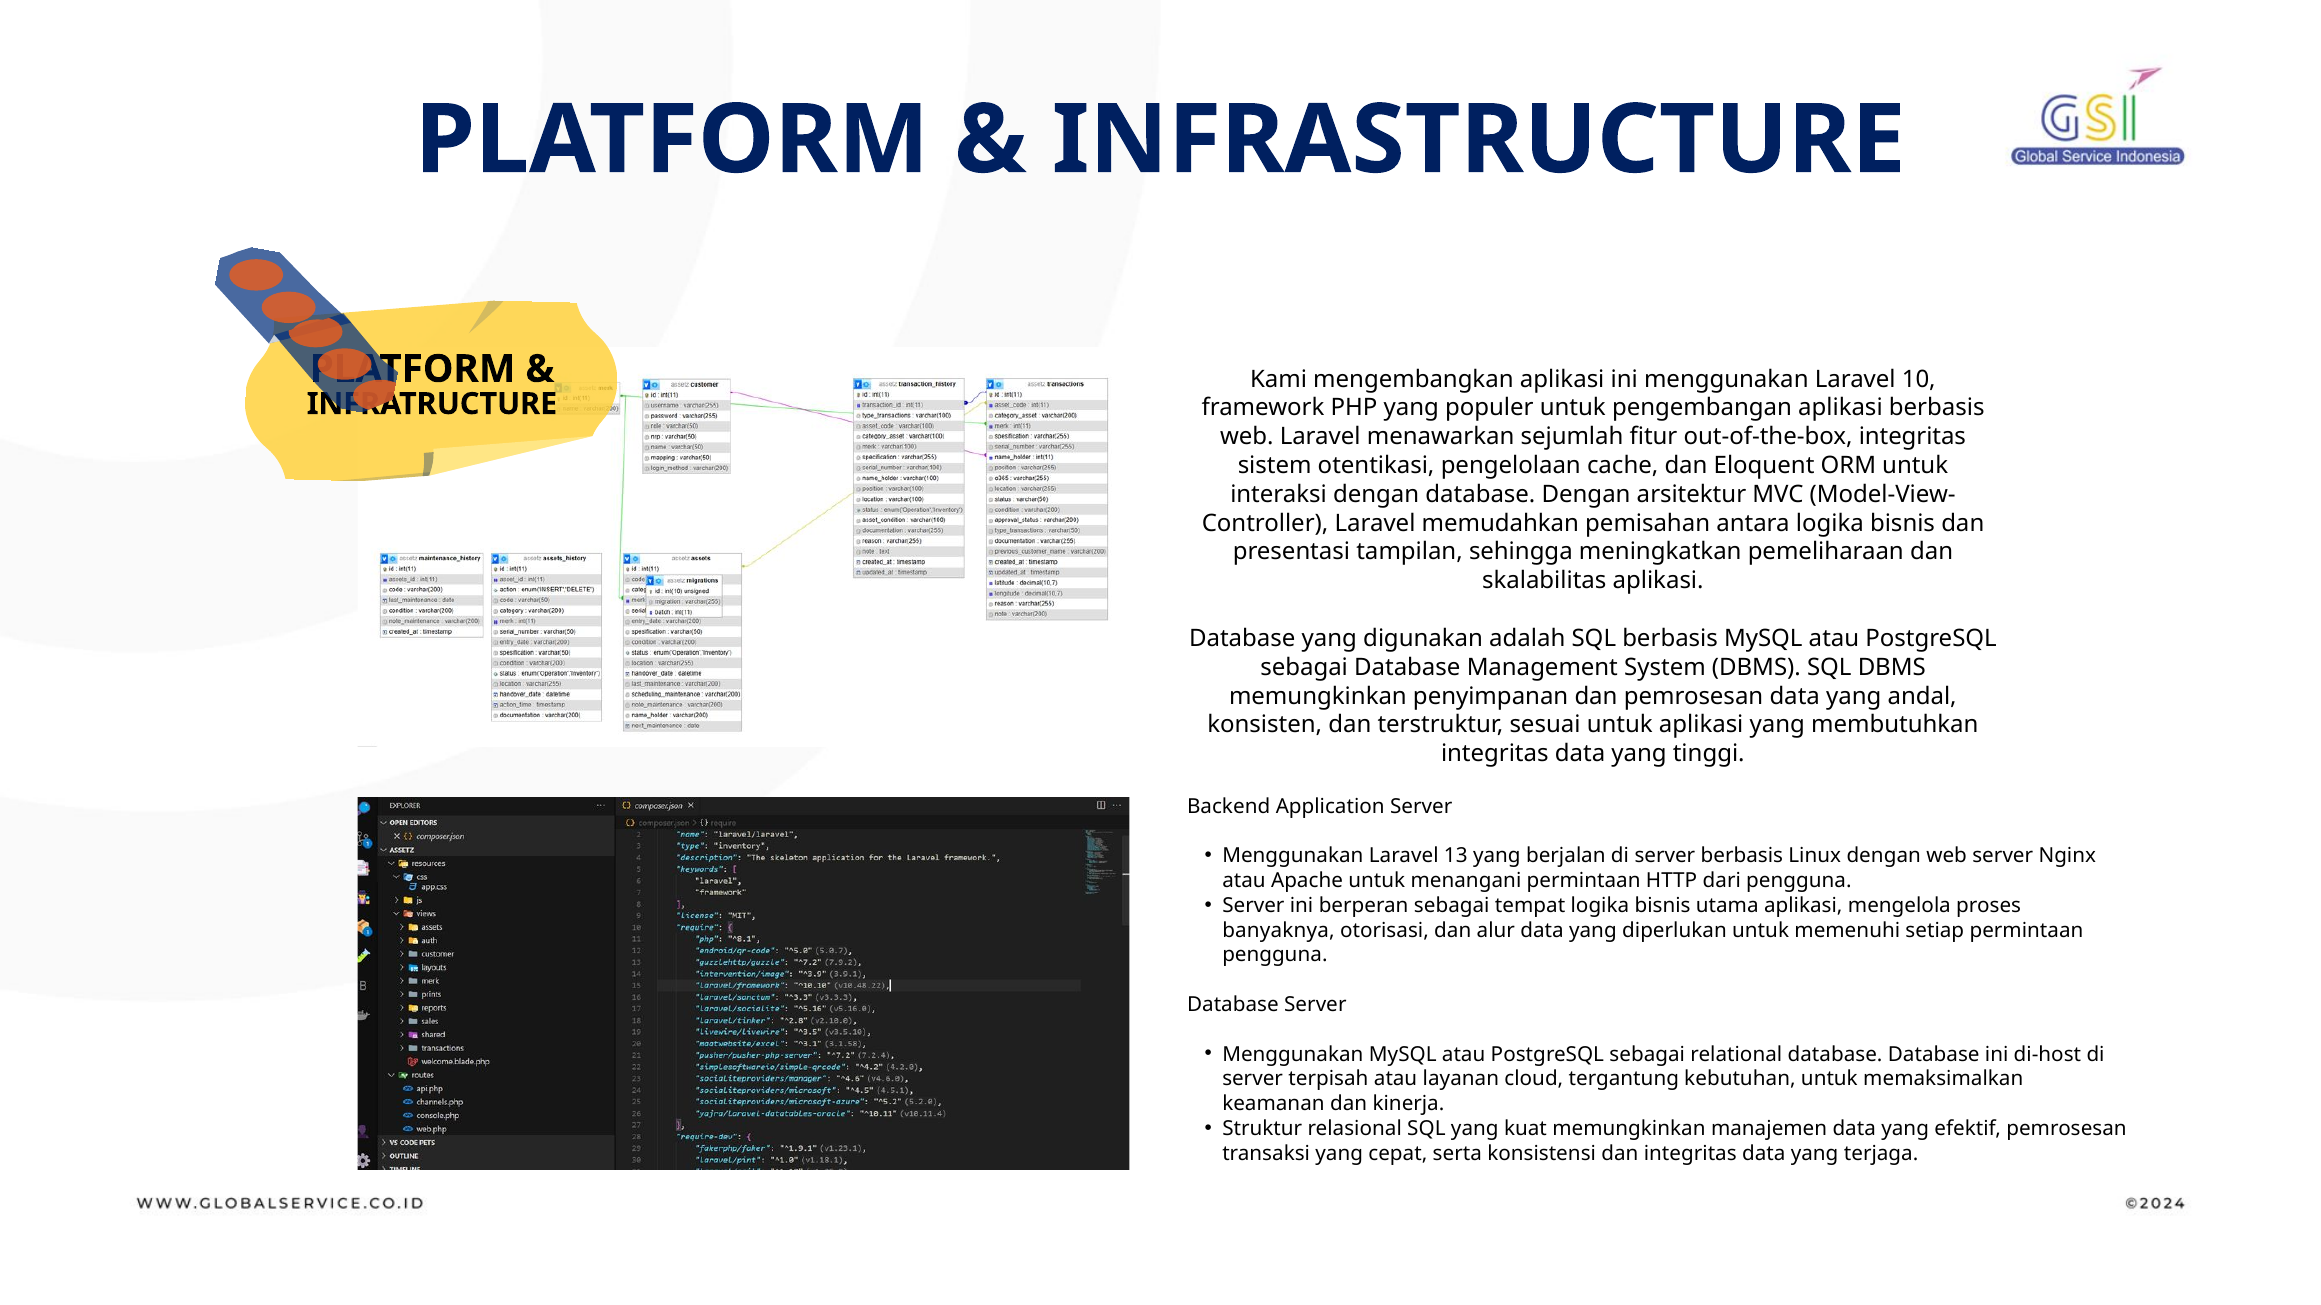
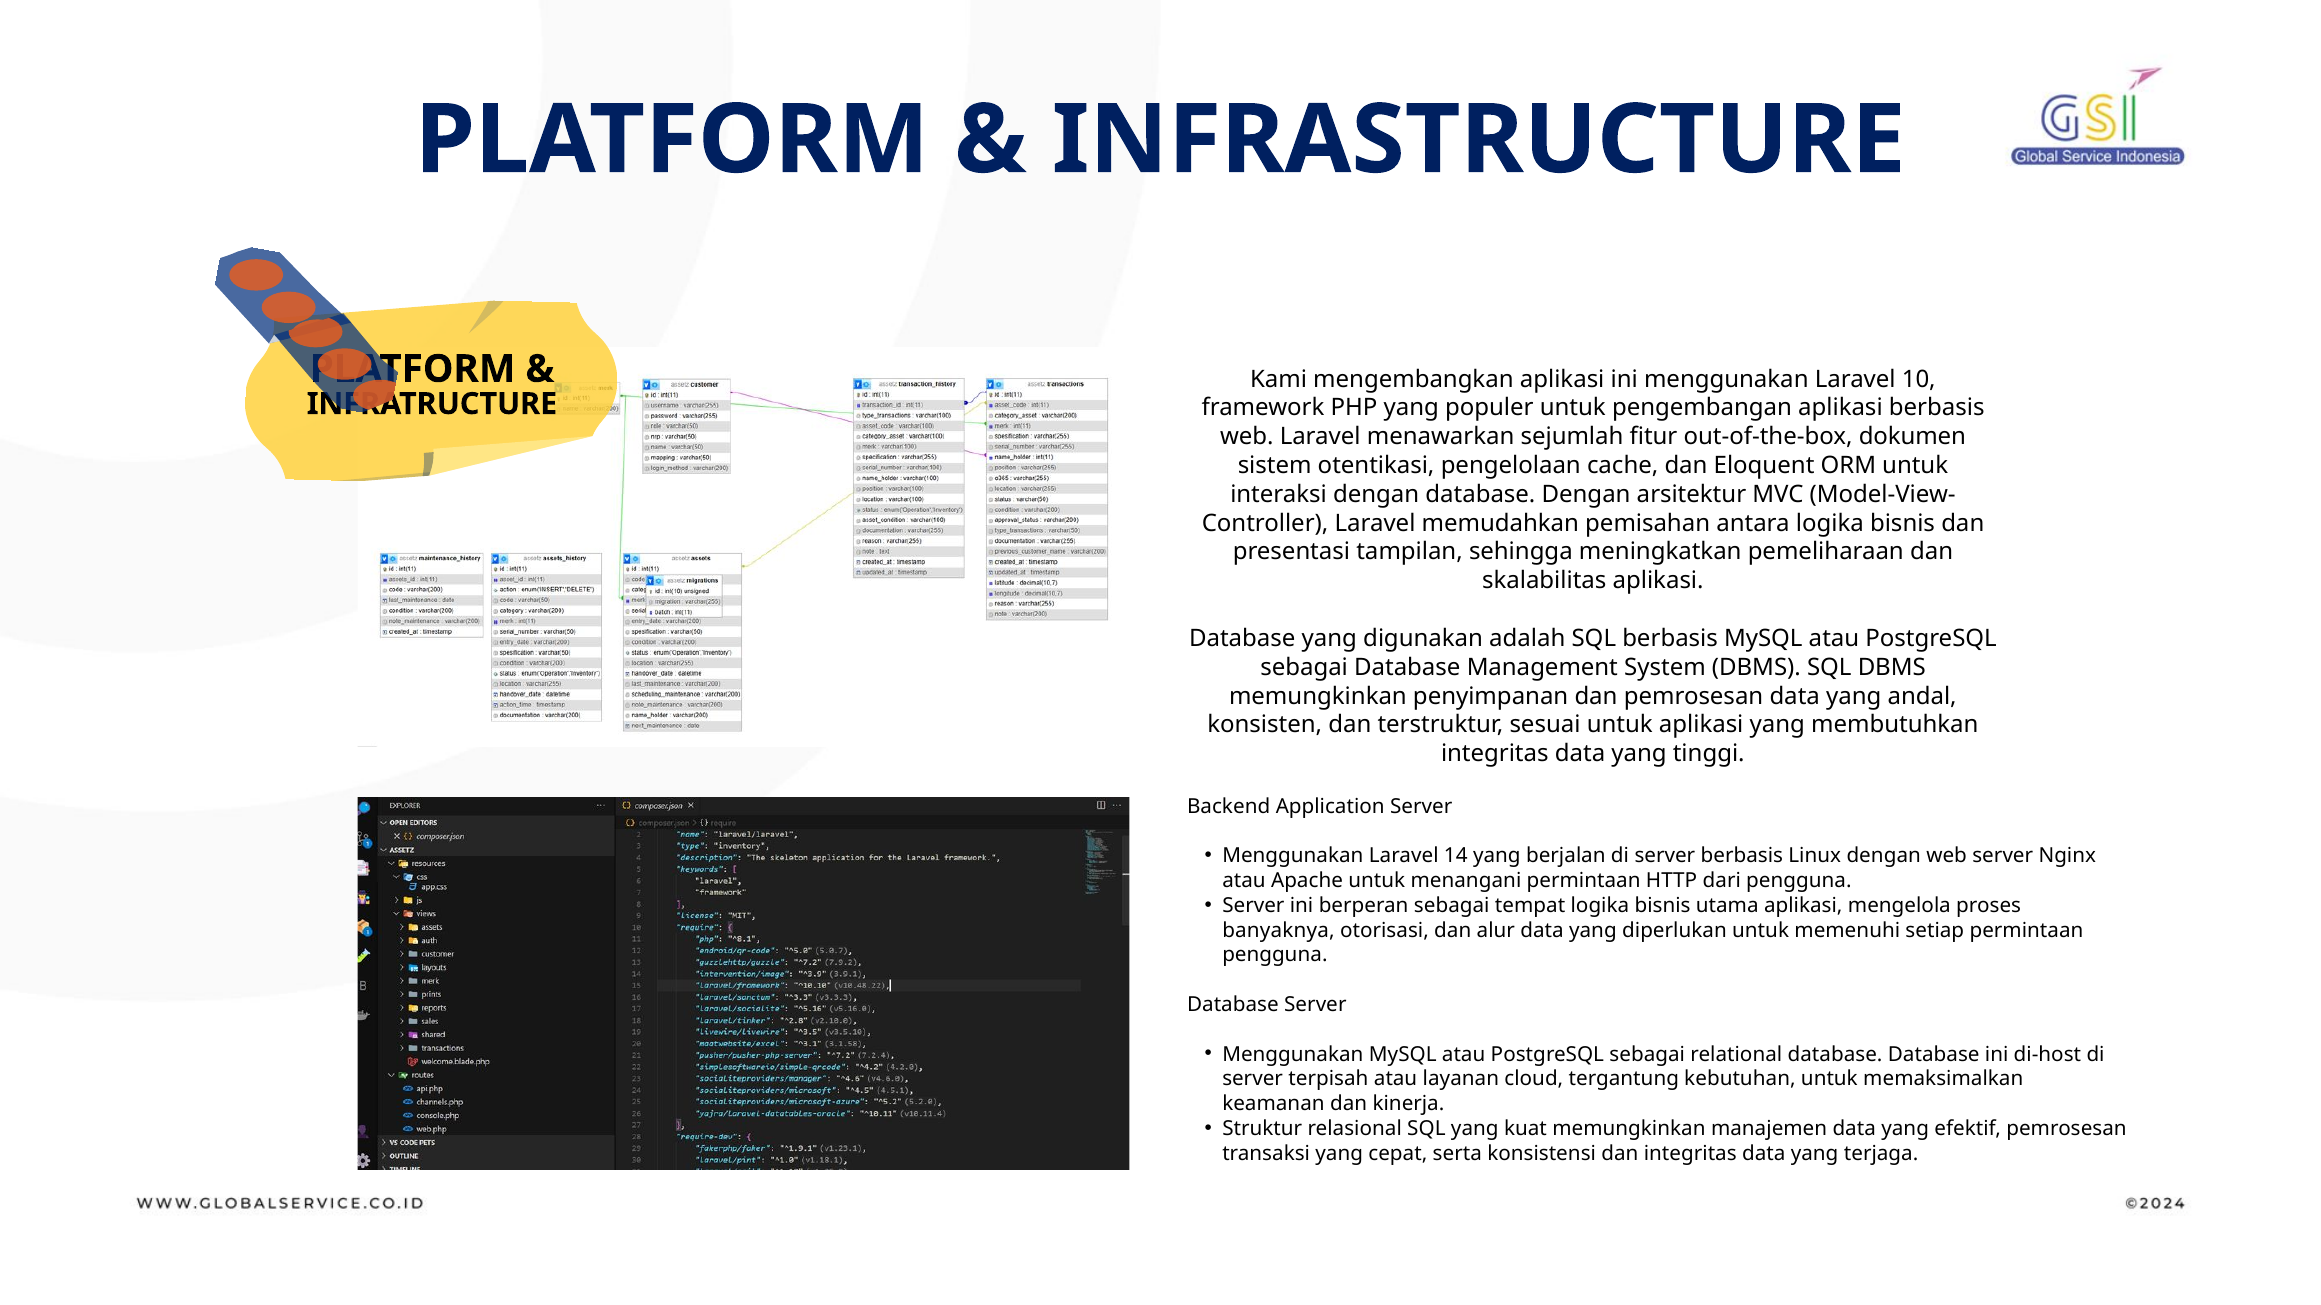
out-of-the-box integritas: integritas -> dokumen (1912, 437)
13: 13 -> 14 (1456, 856)
